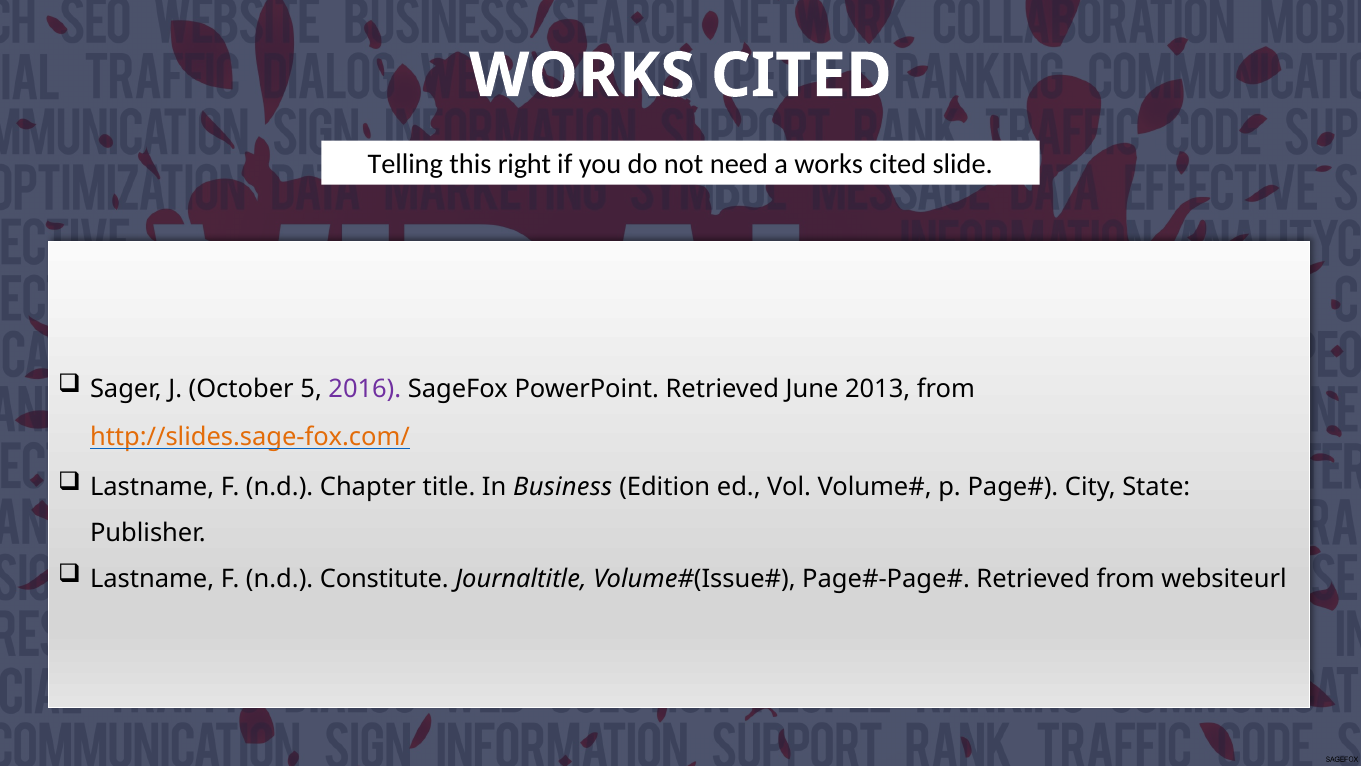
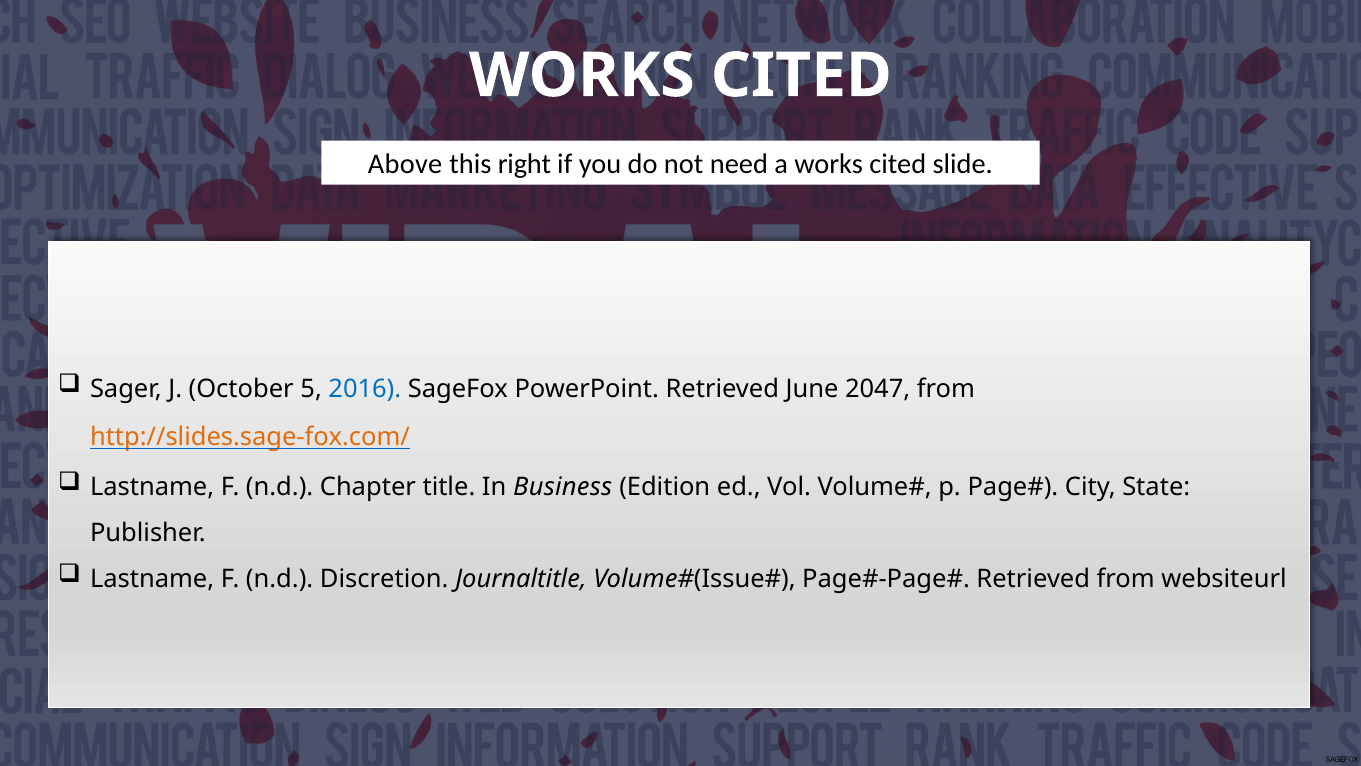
Telling: Telling -> Above (405, 165)
2016 colour: purple -> blue (365, 388)
2013: 2013 -> 2047 (878, 388)
Constitute: Constitute -> Discretion (384, 578)
